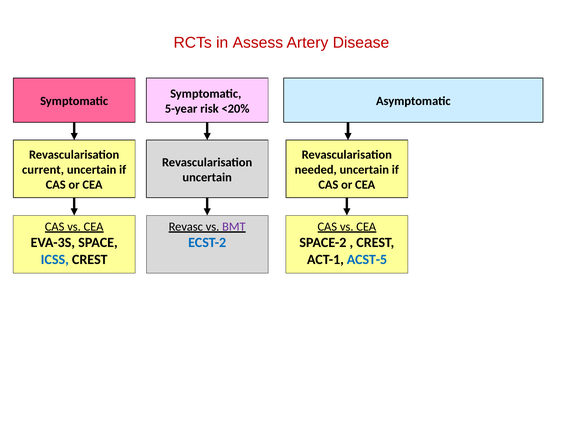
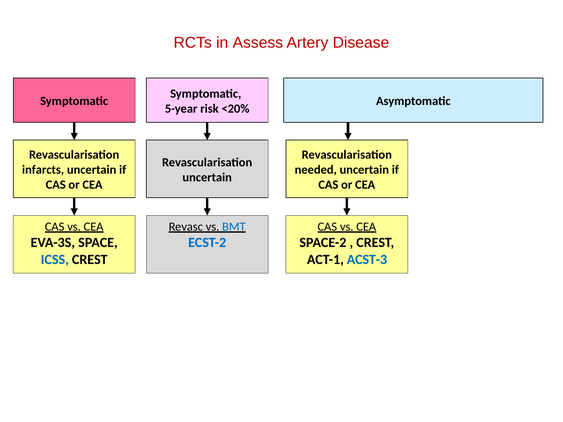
current: current -> infarcts (43, 170)
BMT colour: purple -> blue (234, 227)
ACST-5: ACST-5 -> ACST-3 (367, 260)
